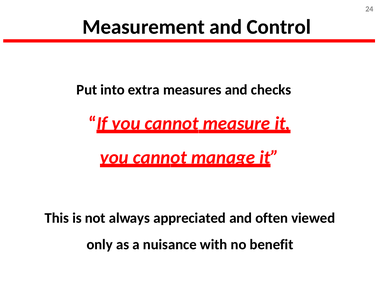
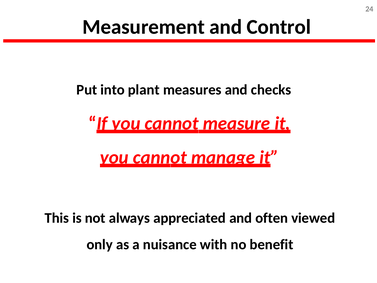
extra: extra -> plant (144, 90)
